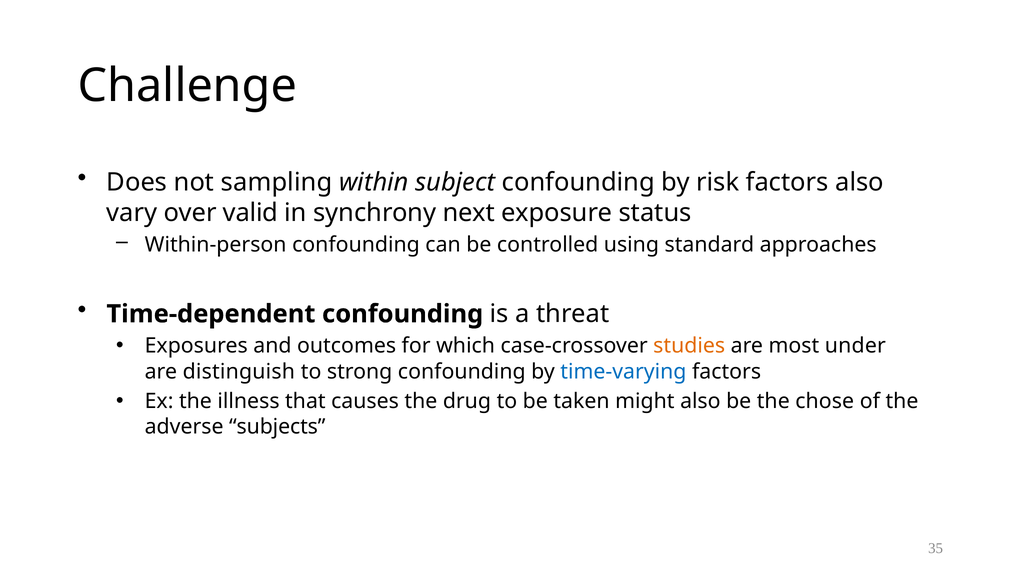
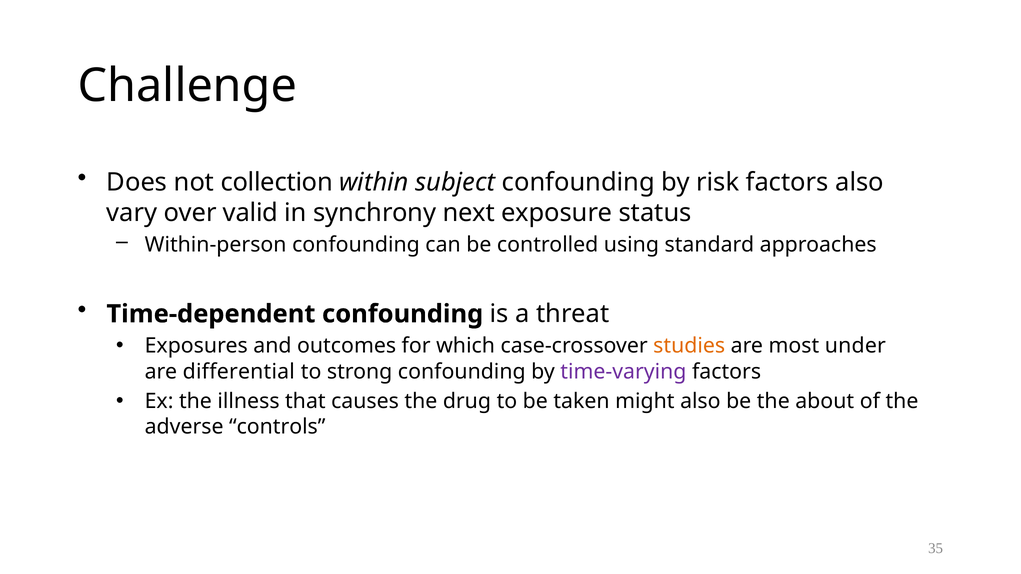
sampling: sampling -> collection (277, 182)
distinguish: distinguish -> differential (239, 372)
time-varying colour: blue -> purple (623, 372)
chose: chose -> about (825, 401)
subjects: subjects -> controls (277, 427)
